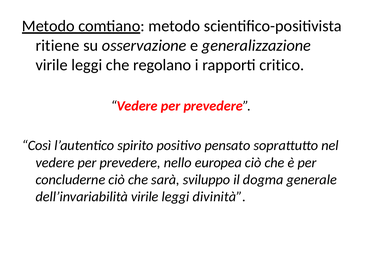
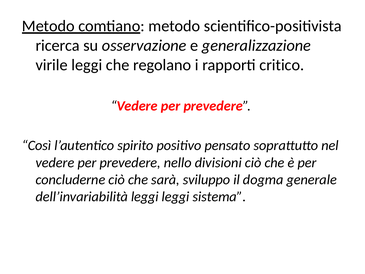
ritiene: ritiene -> ricerca (58, 45)
europea: europea -> divisioni (218, 162)
dell’invariabilità virile: virile -> leggi (145, 196)
divinità: divinità -> sistema (219, 196)
